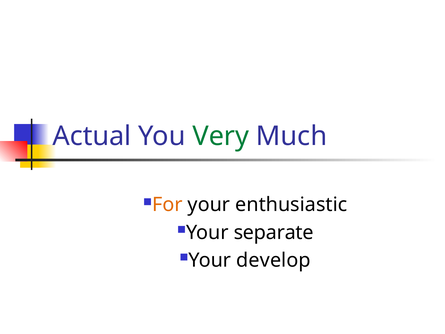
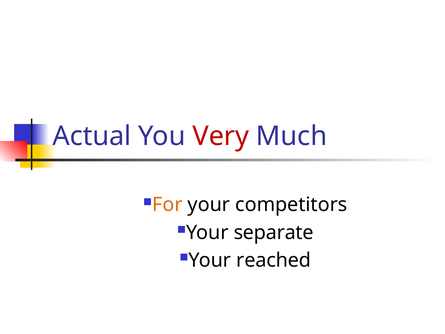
Very colour: green -> red (221, 136)
enthusiastic: enthusiastic -> competitors (291, 205)
develop: develop -> reached (274, 260)
